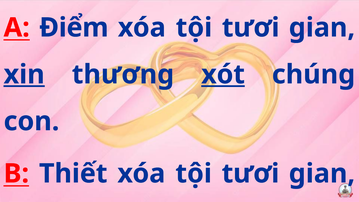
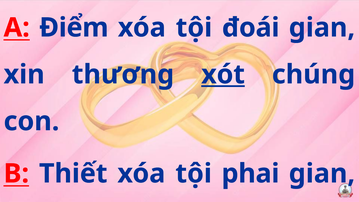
tươi: tươi -> đoái (251, 28)
xin underline: present -> none (24, 74)
tươi: tươi -> phai (250, 174)
